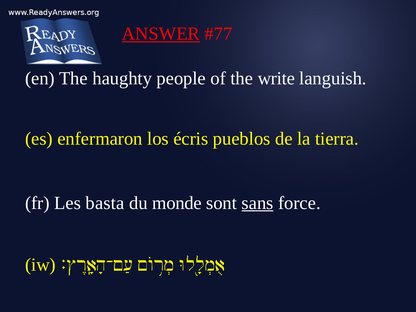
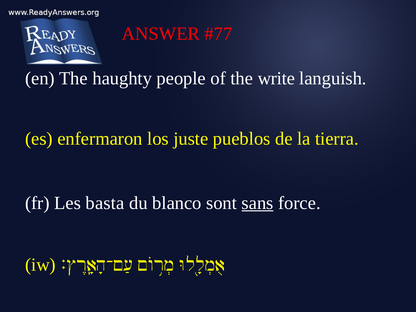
ANSWER underline: present -> none (161, 34)
écris: écris -> juste (191, 139)
monde: monde -> blanco (177, 203)
